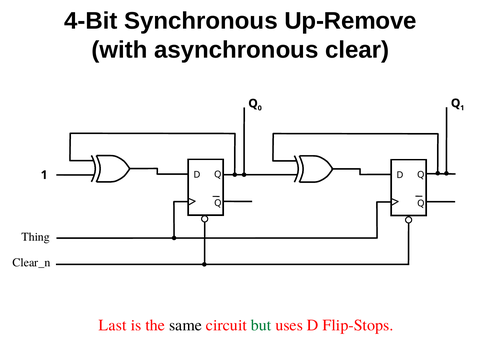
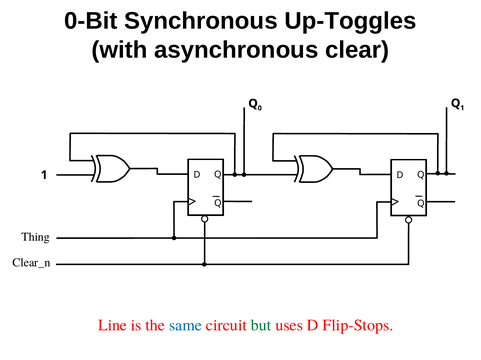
4-Bit: 4-Bit -> 0-Bit (91, 21)
Up-Remove: Up-Remove -> Up-Toggles (350, 21)
Last: Last -> Line (113, 326)
same colour: black -> blue (186, 326)
